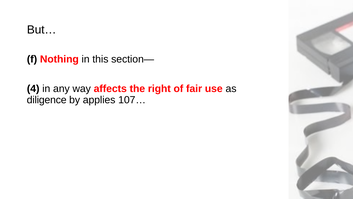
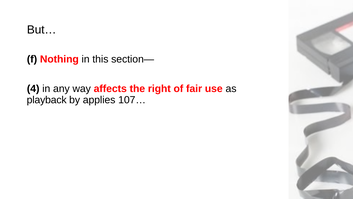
diligence: diligence -> playback (47, 100)
